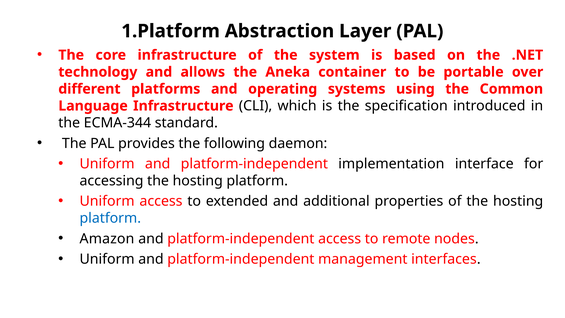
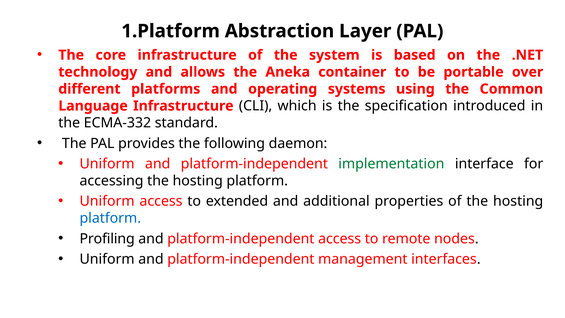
ECMA-344: ECMA-344 -> ECMA-332 (117, 123)
implementation colour: black -> green (391, 164)
Amazon: Amazon -> Profiling (107, 239)
